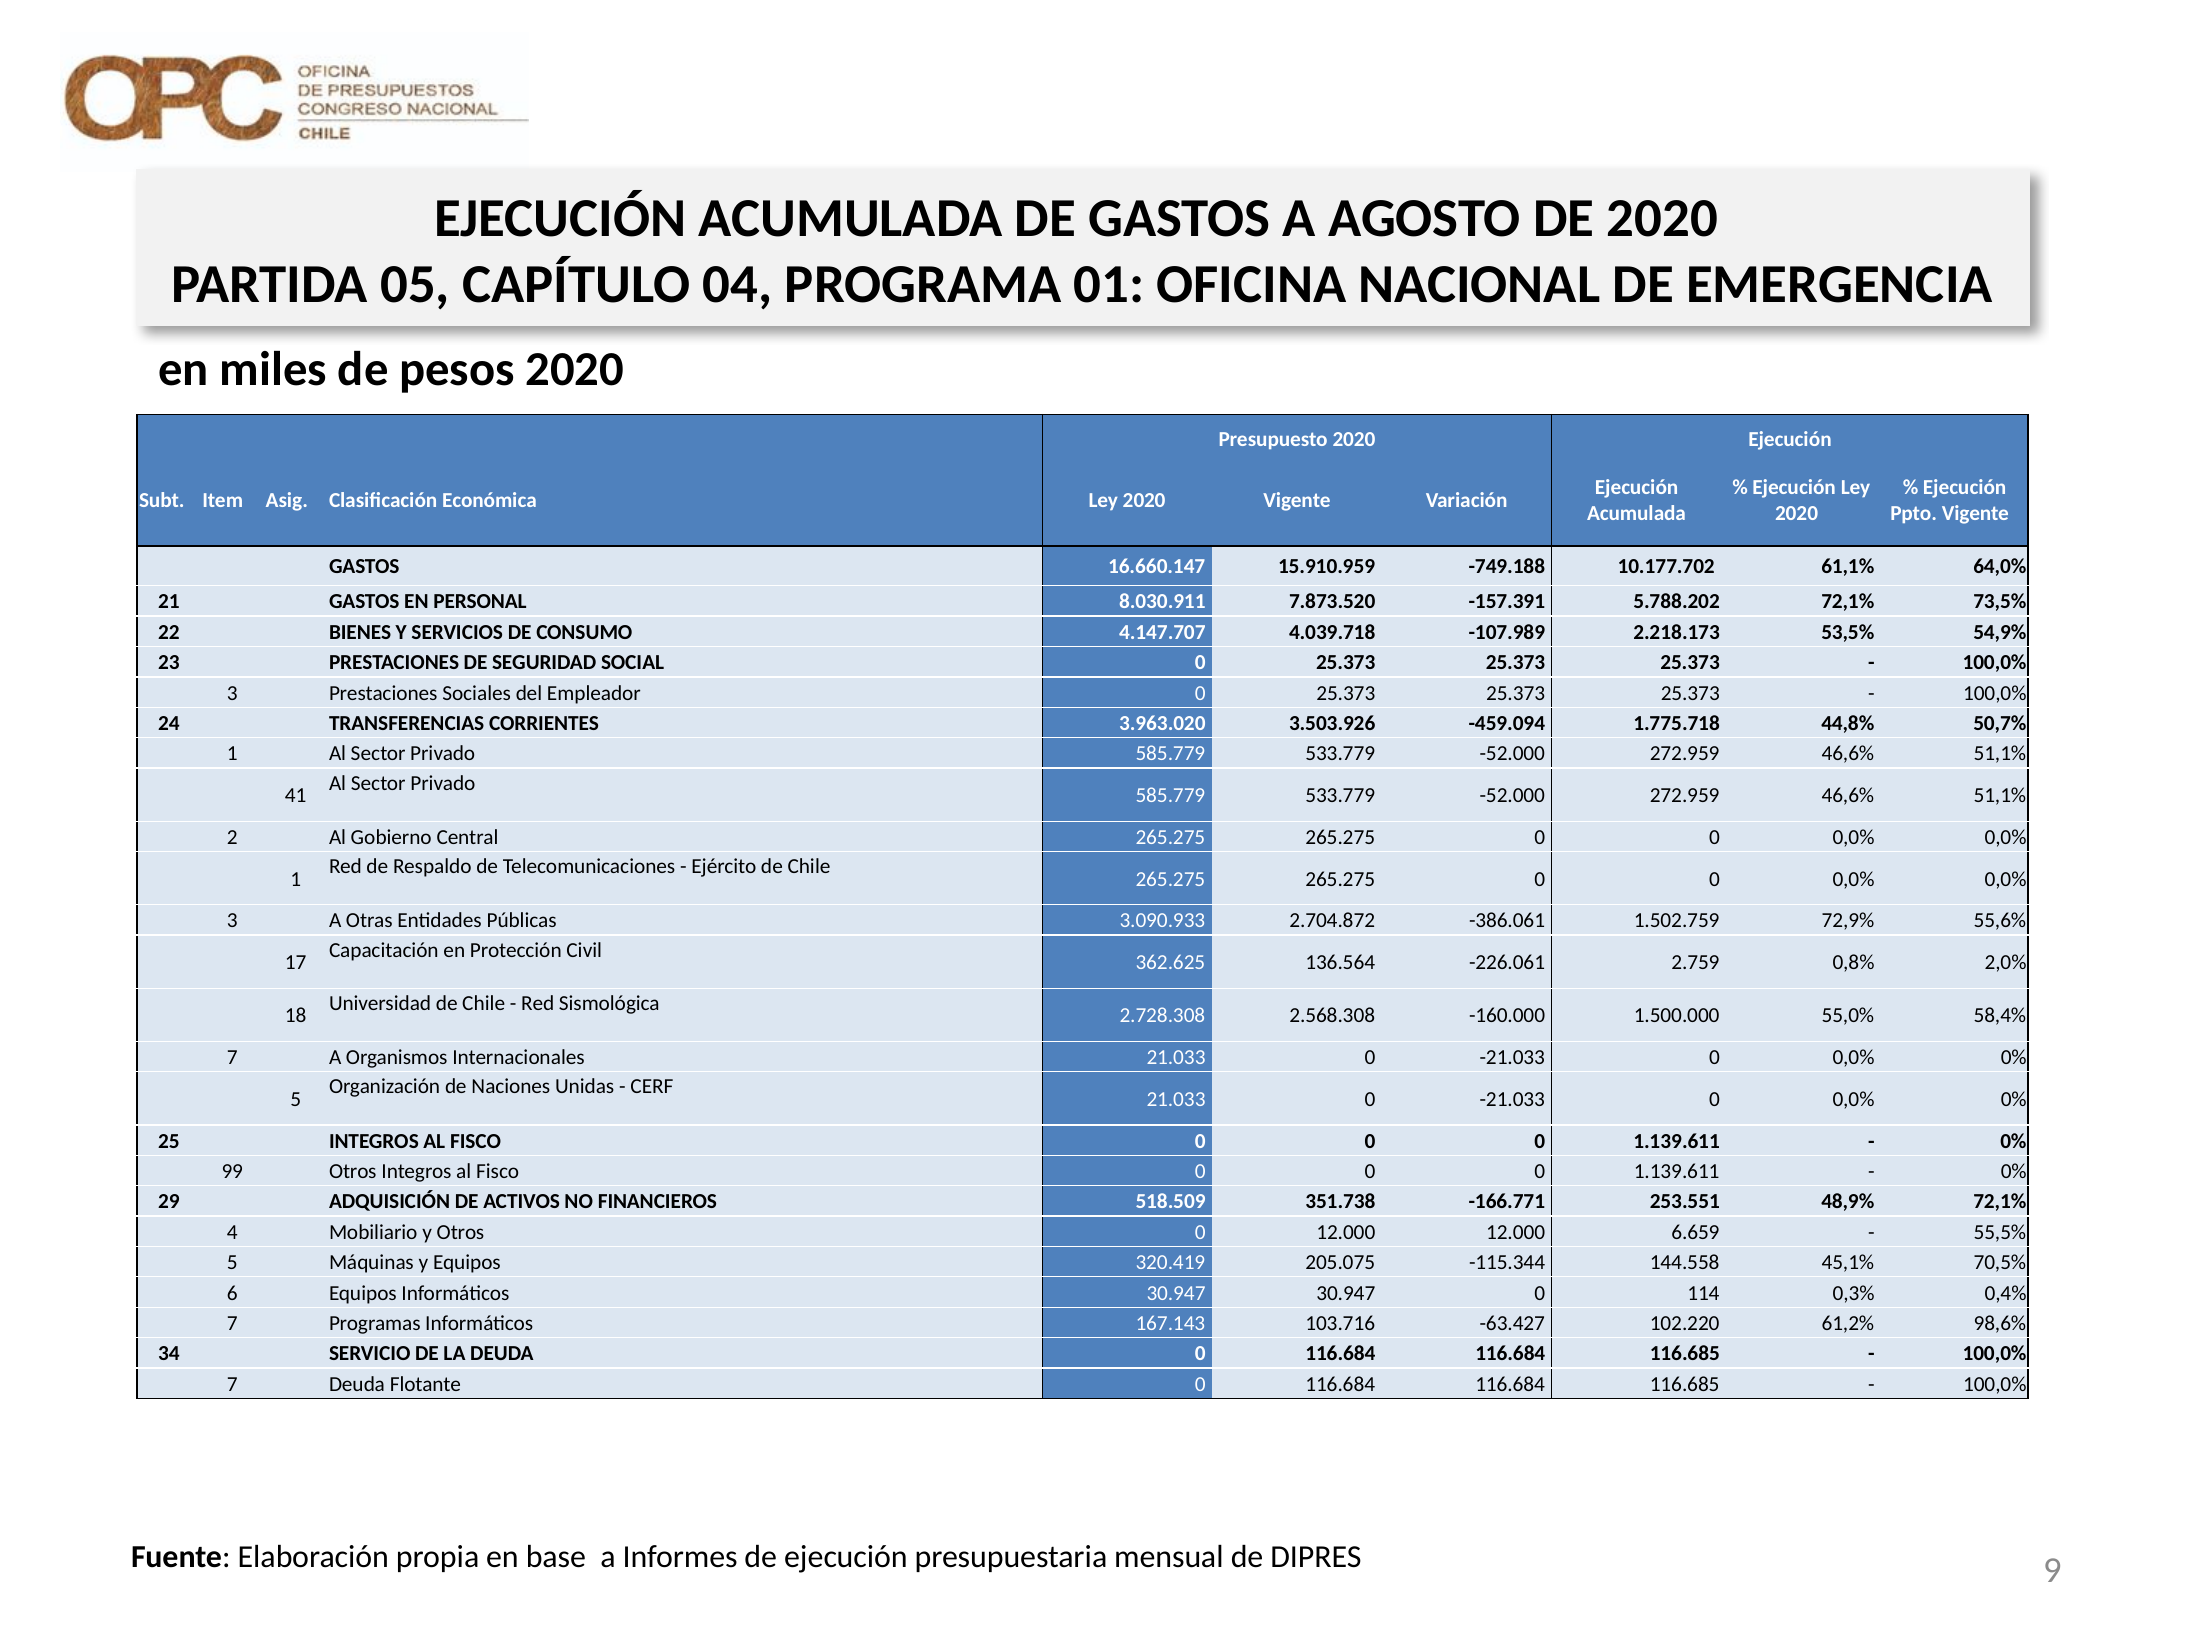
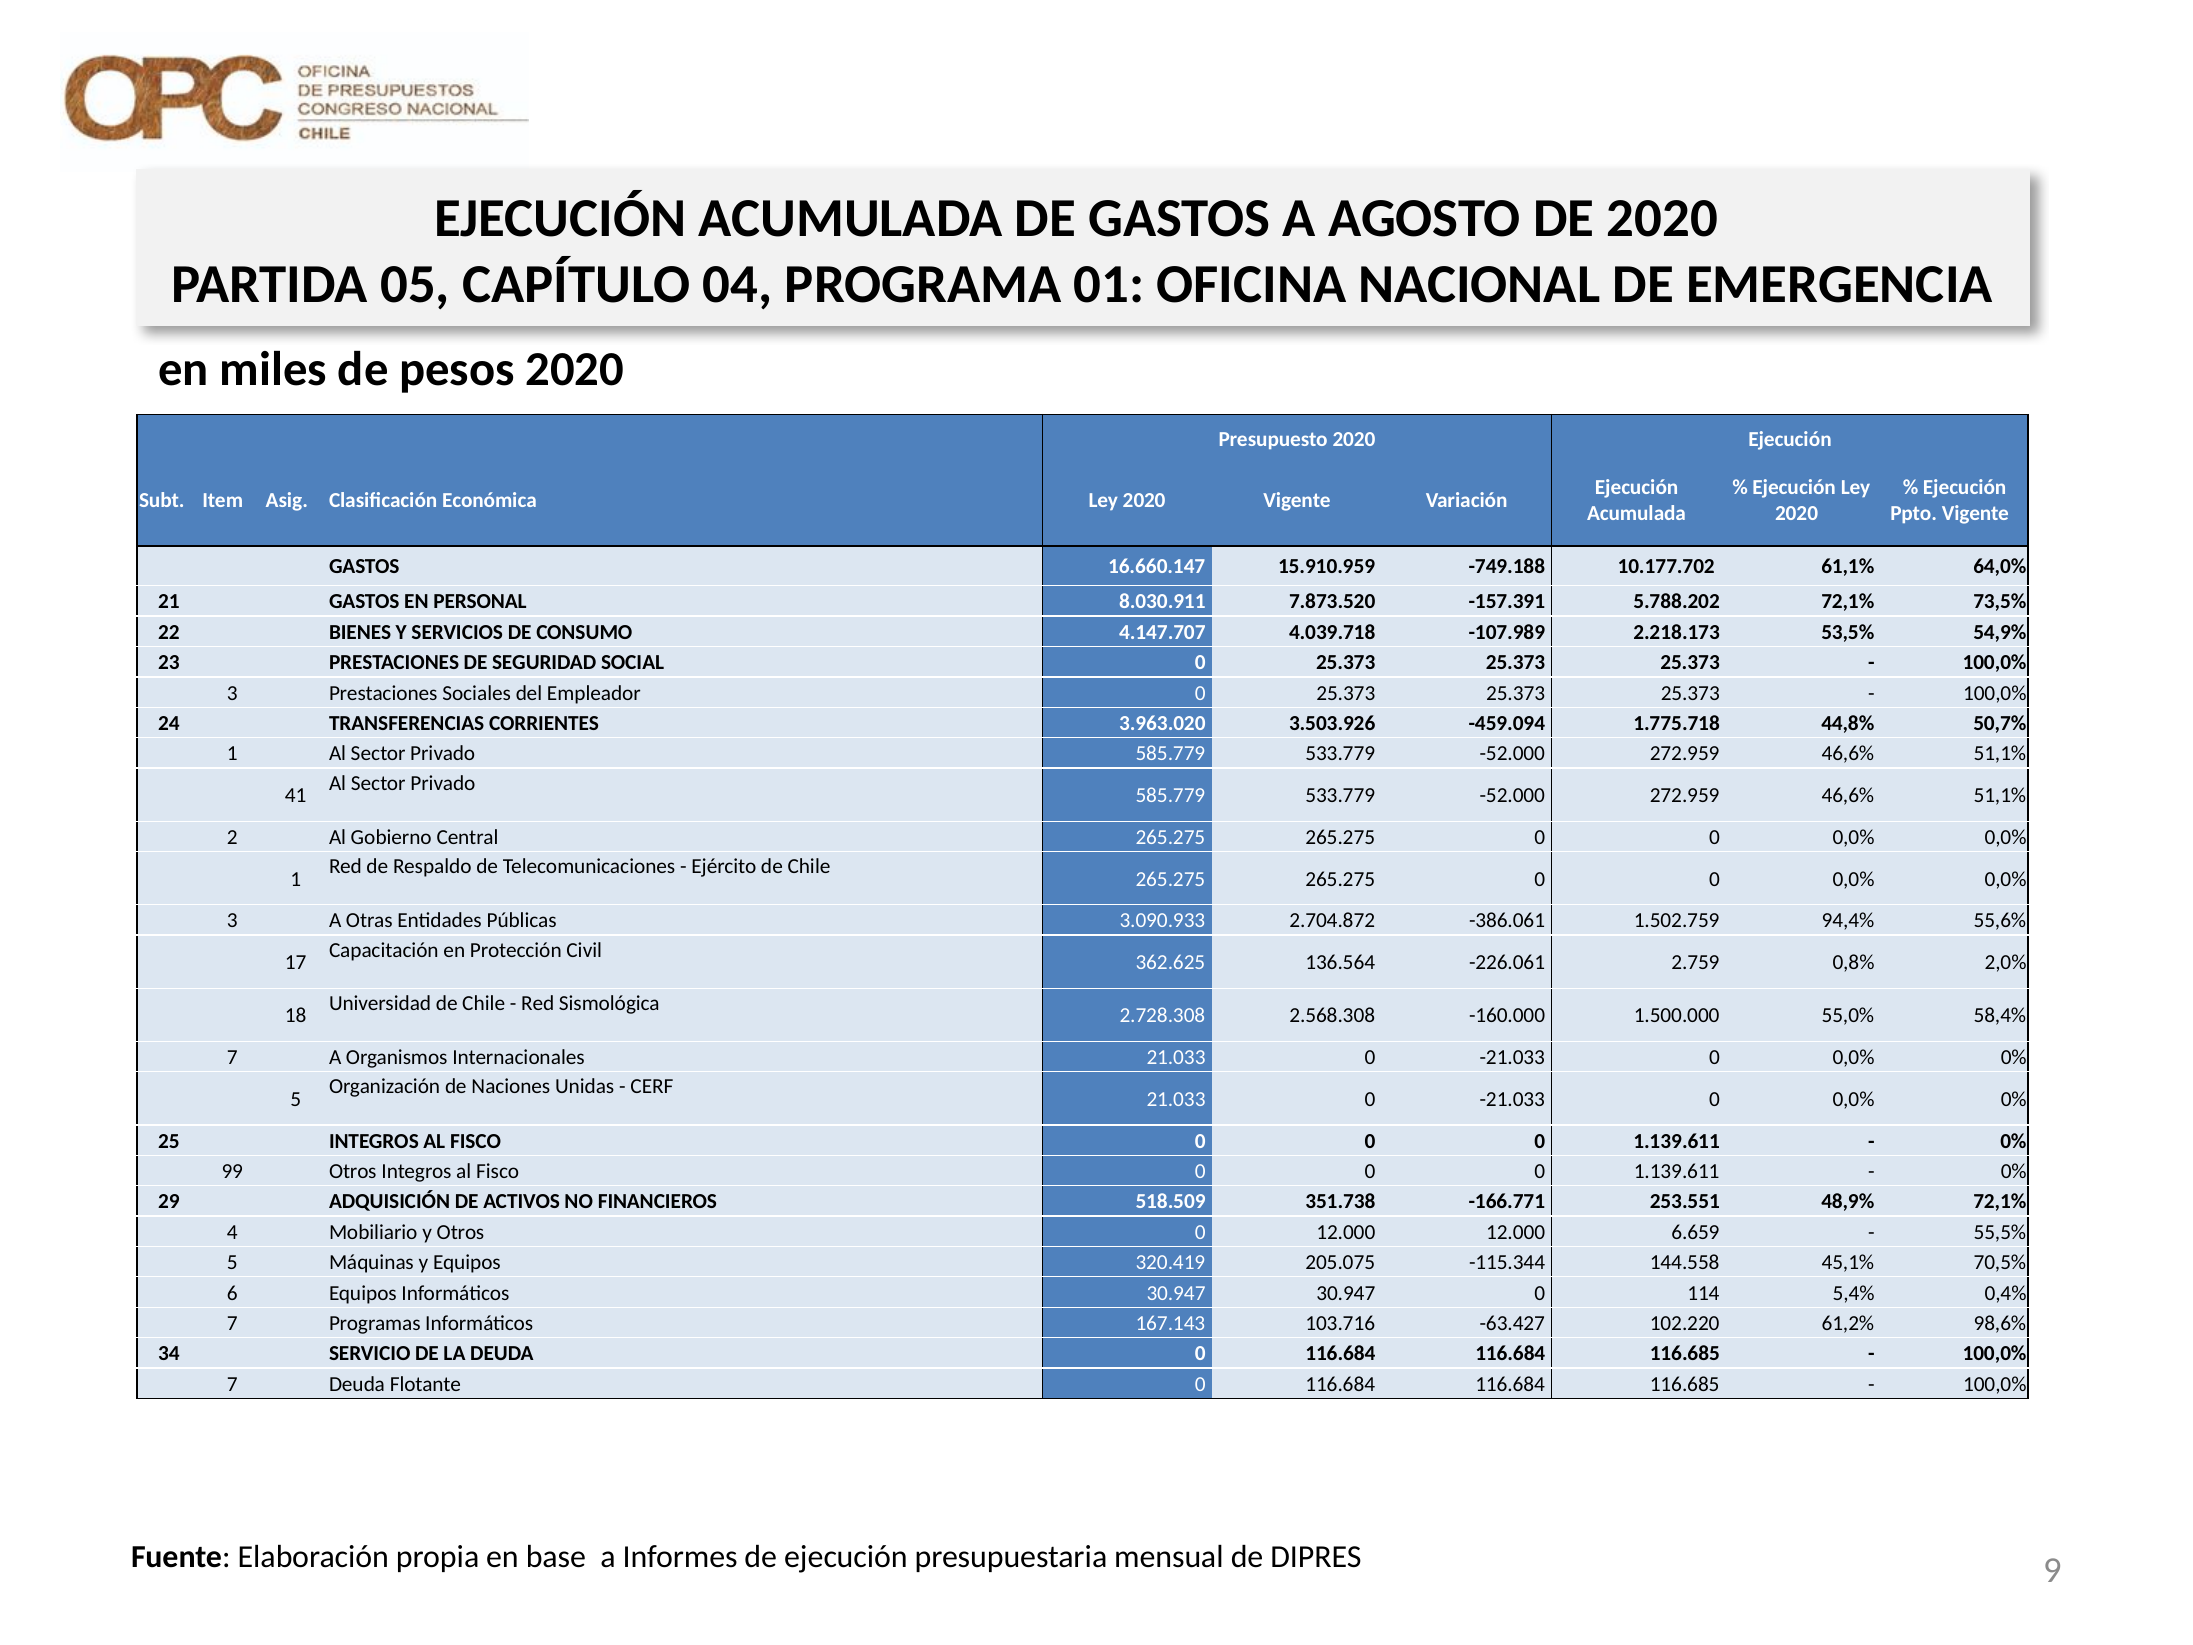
72,9%: 72,9% -> 94,4% (1848, 921)
0,3%: 0,3% -> 5,4% (1854, 1293)
